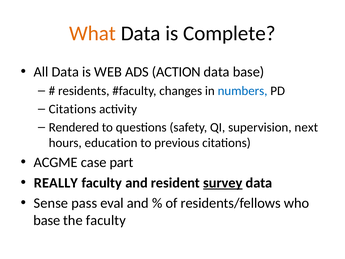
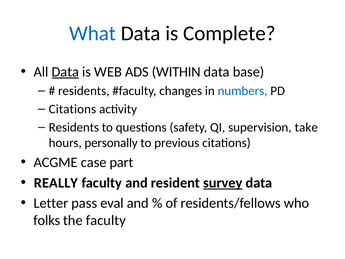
What colour: orange -> blue (93, 33)
Data underline: none -> present (65, 72)
ACTION: ACTION -> WITHIN (176, 72)
Rendered: Rendered -> Residents (74, 127)
next: next -> take (306, 127)
education: education -> personally (111, 143)
Sense: Sense -> Letter (51, 203)
base: base -> folks (47, 220)
